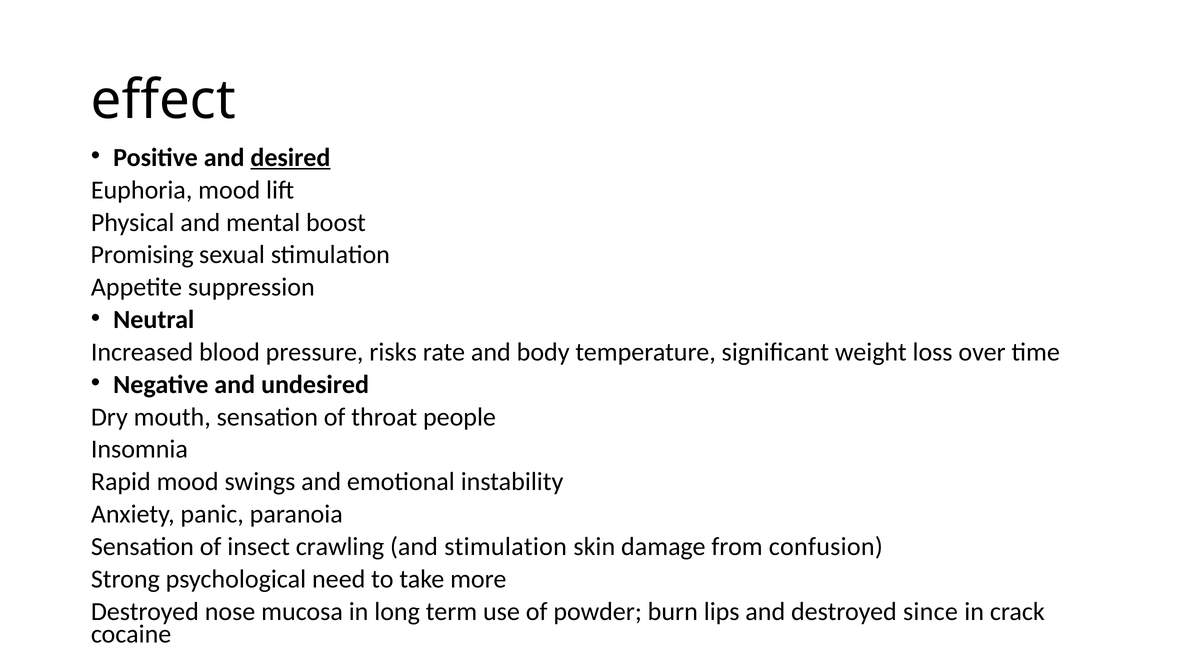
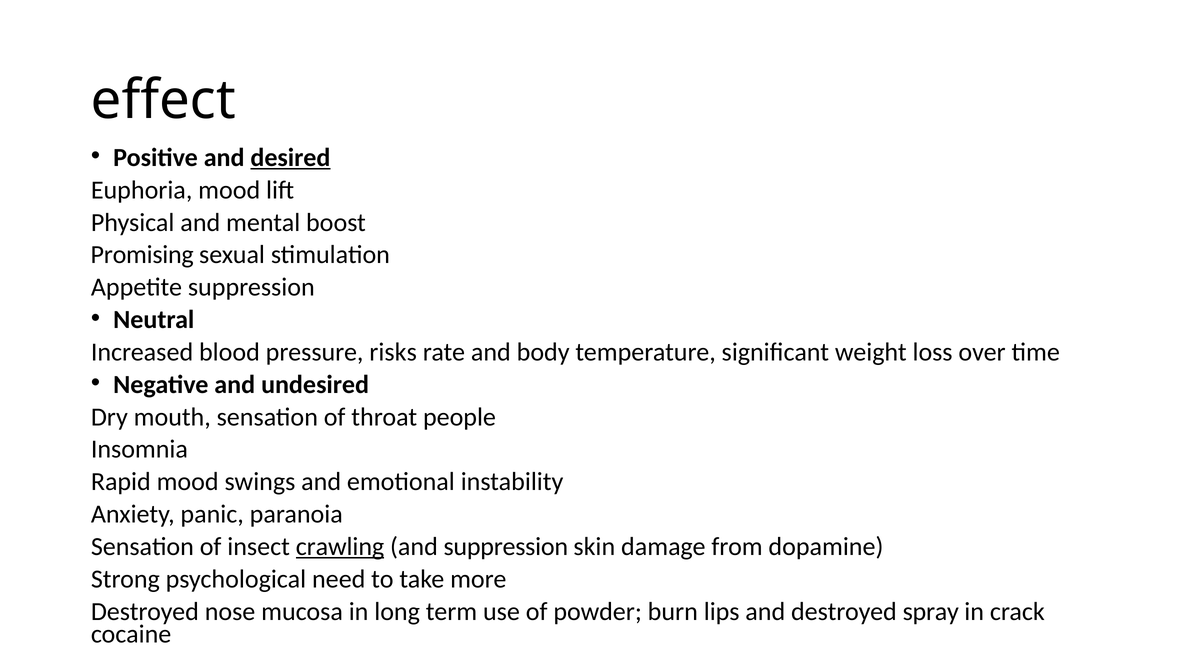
crawling underline: none -> present (340, 547)
and stimulation: stimulation -> suppression (506, 547)
confusion: confusion -> dopamine (826, 547)
since: since -> spray (931, 612)
